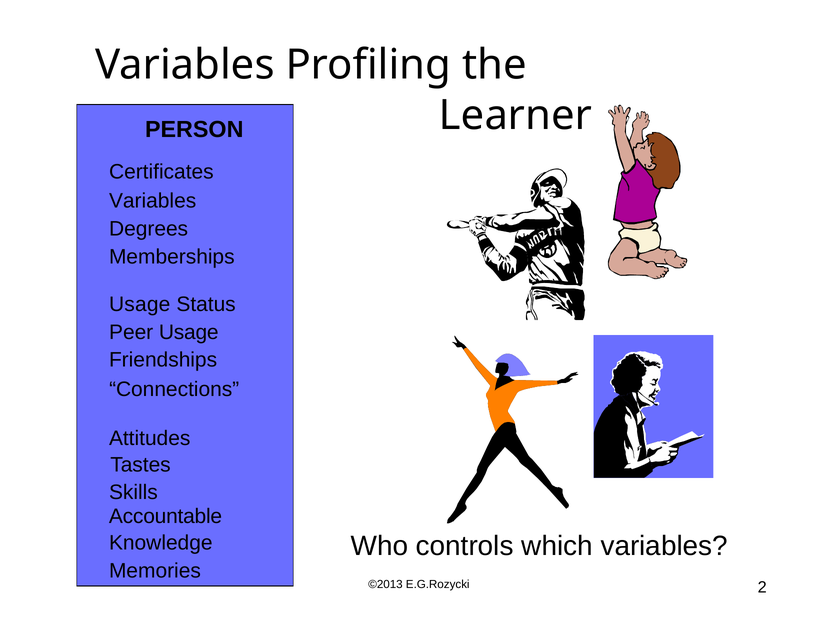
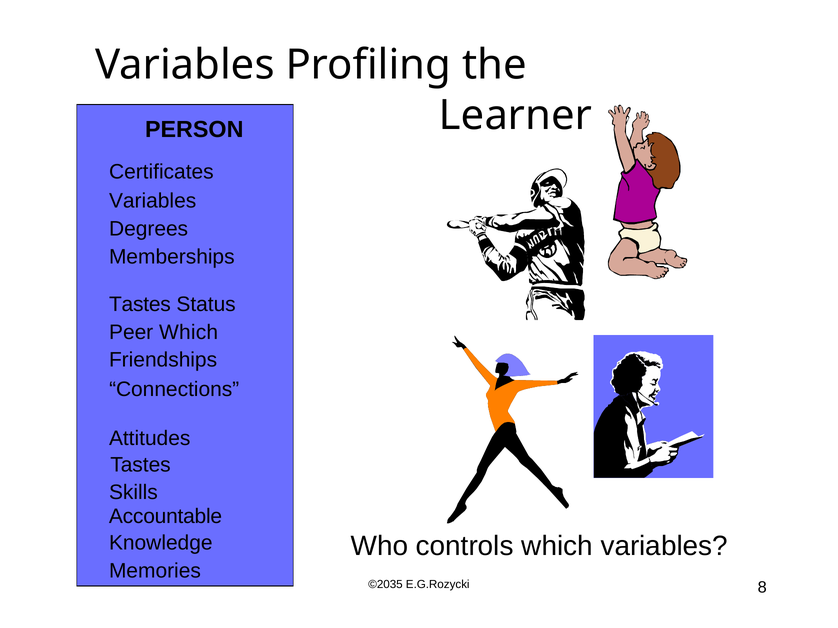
Usage: Usage -> Tastes (140, 304)
Peer Usage: Usage -> Which (189, 332)
©2013: ©2013 -> ©2035 (386, 585)
2: 2 -> 8 (762, 588)
